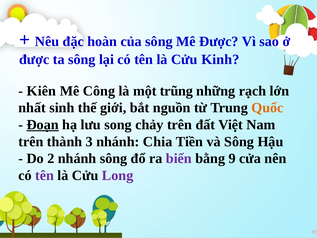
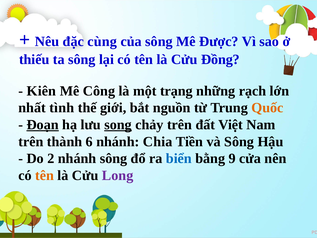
hoàn: hoàn -> cùng (102, 42)
được: được -> thiếu (34, 59)
Kinh: Kinh -> Đồng (220, 59)
trũng: trũng -> trạng (176, 91)
sinh: sinh -> tình (62, 108)
song underline: none -> present (118, 125)
3: 3 -> 6 (89, 141)
biển colour: purple -> blue (179, 158)
tên colour: purple -> orange (45, 175)
